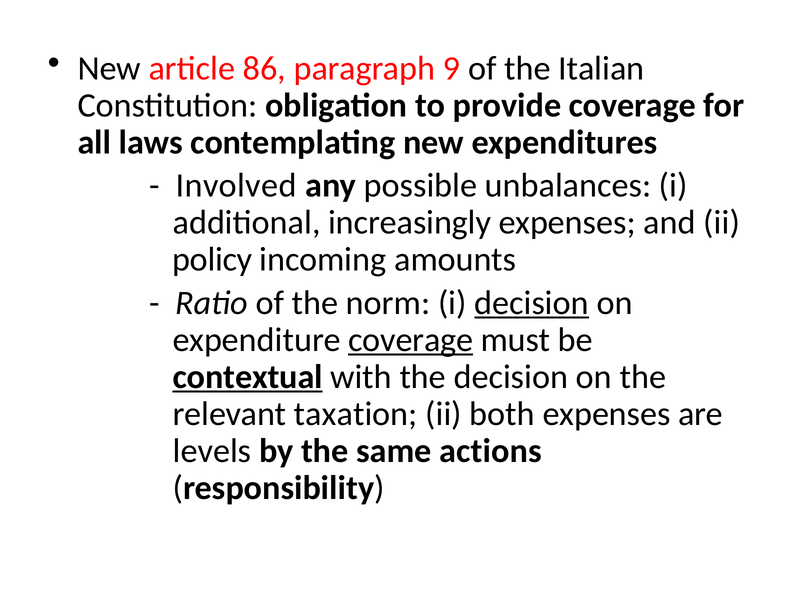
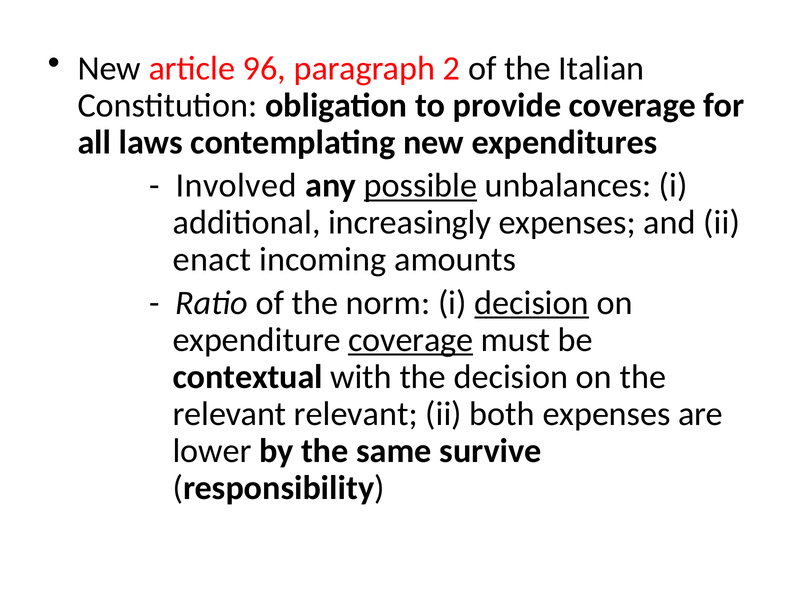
86: 86 -> 96 (264, 68)
9: 9 -> 2 (451, 68)
possible underline: none -> present (421, 186)
policy: policy -> enact (212, 260)
contextual underline: present -> none (248, 377)
relevant taxation: taxation -> relevant (356, 414)
levels: levels -> lower (212, 451)
actions: actions -> survive (491, 451)
